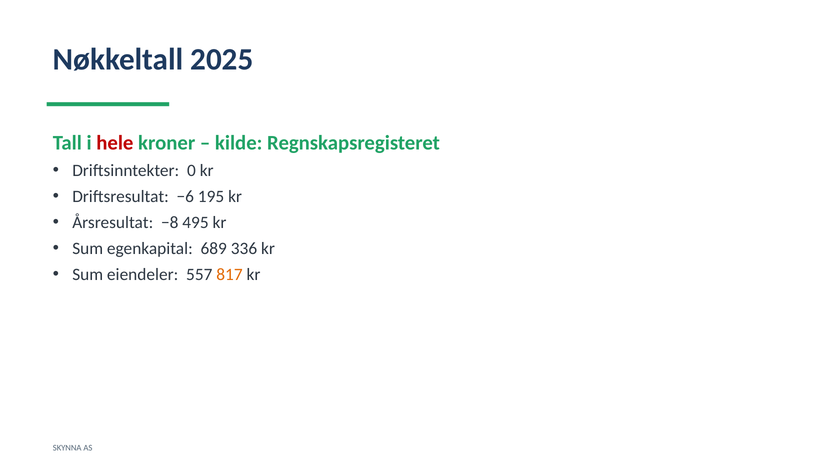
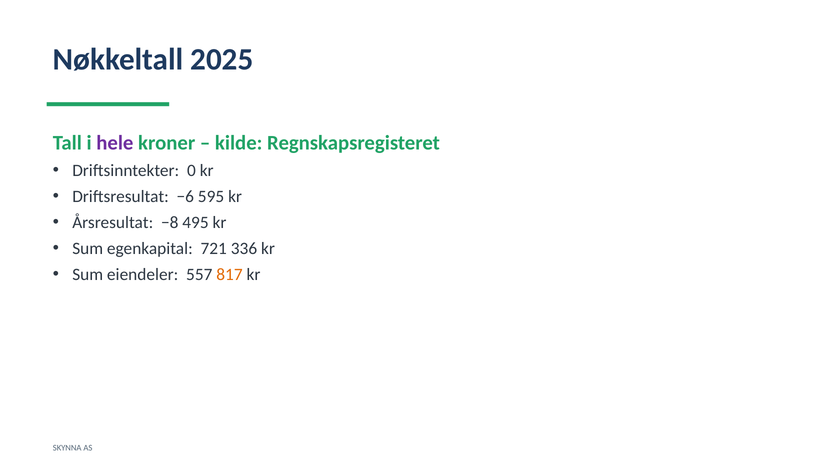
hele colour: red -> purple (115, 143)
195: 195 -> 595 (211, 197)
689: 689 -> 721 (214, 249)
